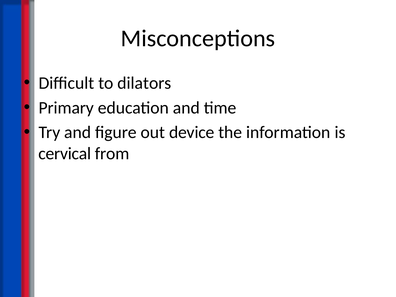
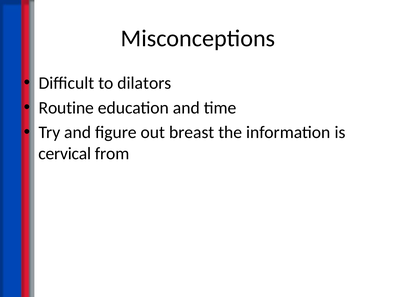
Primary: Primary -> Routine (66, 108)
device: device -> breast (192, 132)
